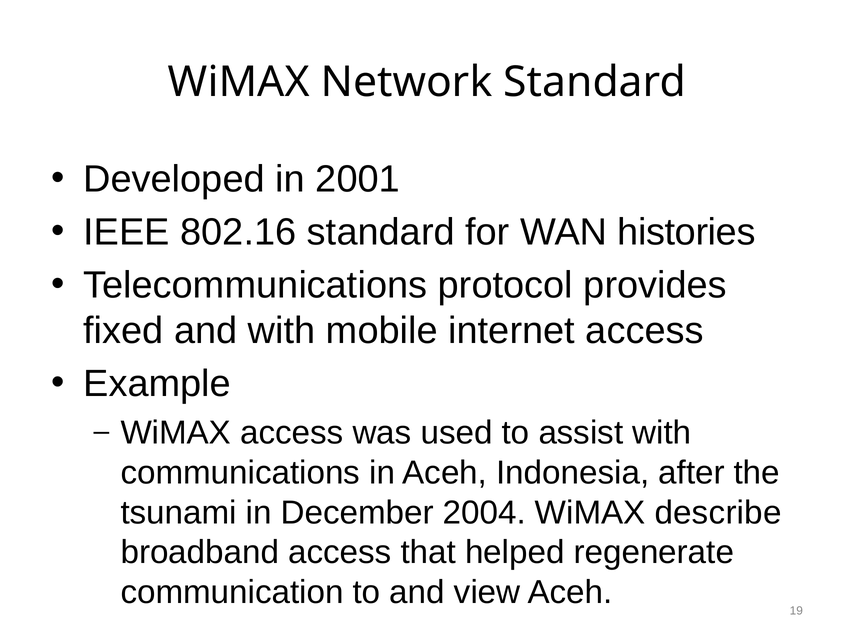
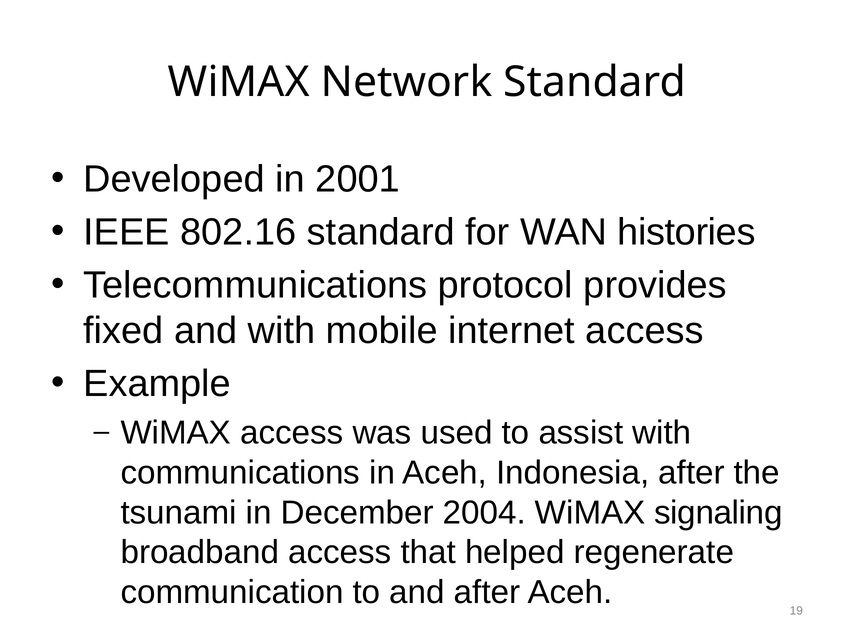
describe: describe -> signaling (718, 513)
and view: view -> after (487, 593)
